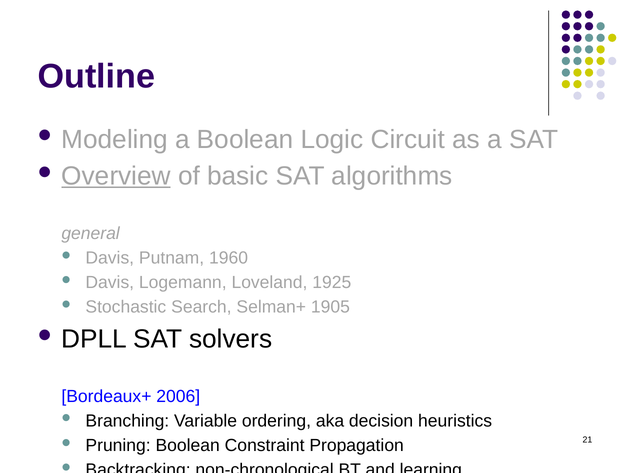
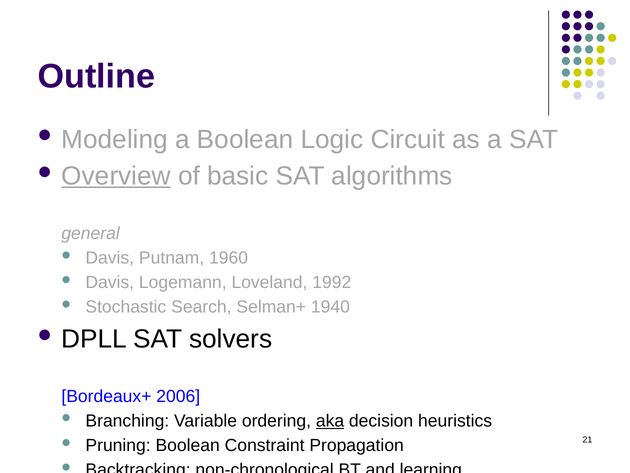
1925: 1925 -> 1992 (332, 282)
1905: 1905 -> 1940 (330, 307)
aka underline: none -> present (330, 420)
